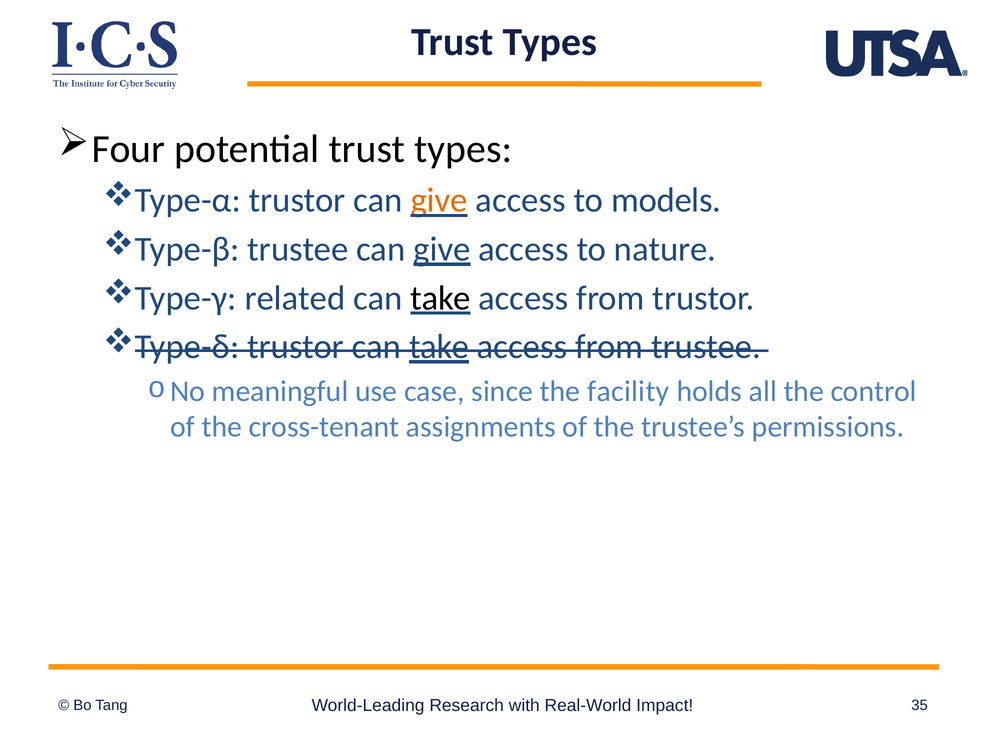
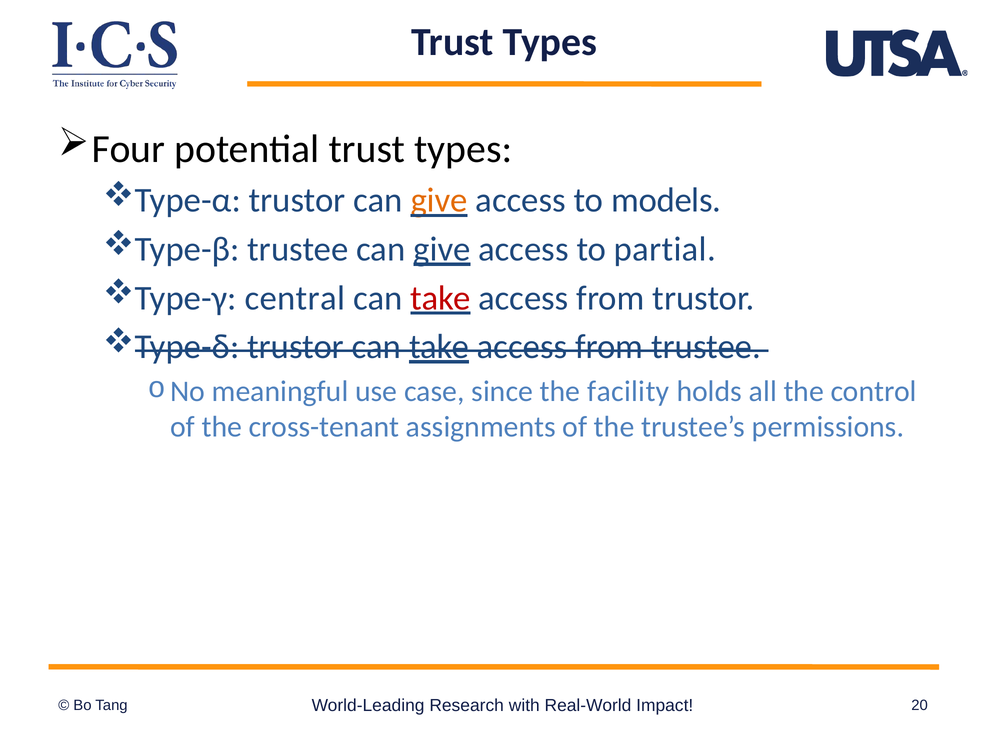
nature: nature -> partial (665, 249)
related: related -> central (295, 298)
take colour: black -> red (441, 298)
35: 35 -> 20 (920, 705)
